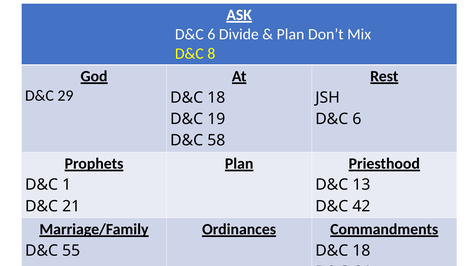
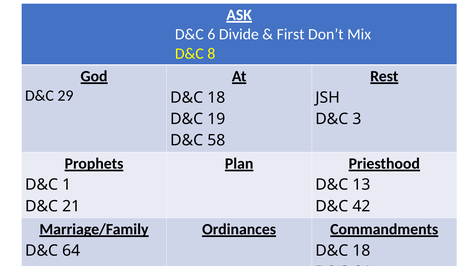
Plan: Plan -> First (291, 34)
6: 6 -> 3 (357, 119)
55: 55 -> 64 (71, 251)
